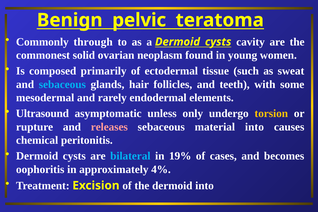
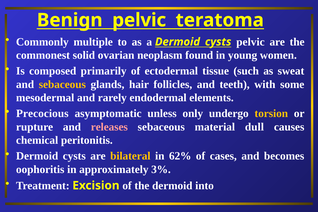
through: through -> multiple (93, 42)
cysts cavity: cavity -> pelvic (250, 42)
sebaceous colour: light blue -> yellow (62, 84)
Ultrasound: Ultrasound -> Precocious (42, 113)
material into: into -> dull (254, 127)
bilateral colour: light blue -> yellow (130, 156)
19%: 19% -> 62% (180, 156)
4%: 4% -> 3% (161, 169)
